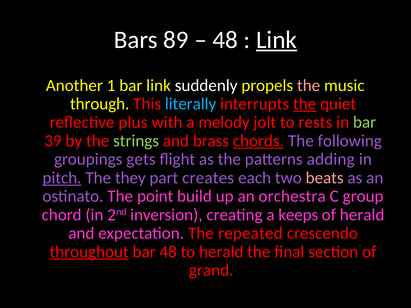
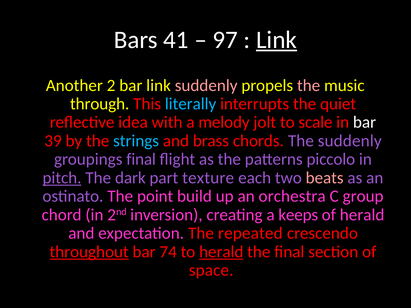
89: 89 -> 41 (176, 40)
48: 48 -> 97 (225, 40)
1: 1 -> 2 (111, 85)
suddenly colour: white -> pink (206, 85)
the underline: present -> none (305, 104)
plus: plus -> idea (133, 122)
rests: rests -> scale (315, 122)
bar colour: light green -> white (365, 122)
strings colour: light green -> light blue (136, 141)
chords underline: present -> none (258, 141)
The following: following -> suddenly (350, 141)
groupings gets: gets -> final (141, 159)
adding: adding -> piccolo (331, 159)
they: they -> dark (130, 178)
creates: creates -> texture (208, 178)
bar 48: 48 -> 74 (168, 252)
herald underline: none -> present (221, 252)
grand: grand -> space (211, 270)
